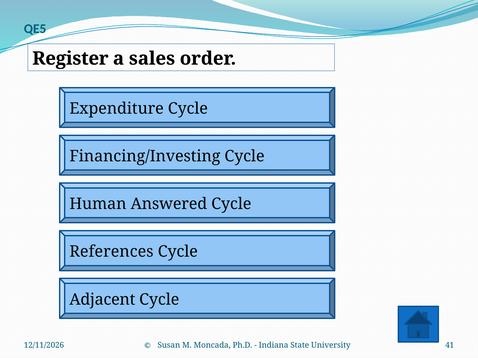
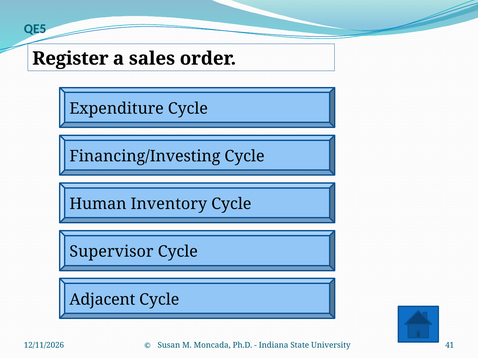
Answered: Answered -> Inventory (169, 204)
References: References -> Supervisor (111, 252)
